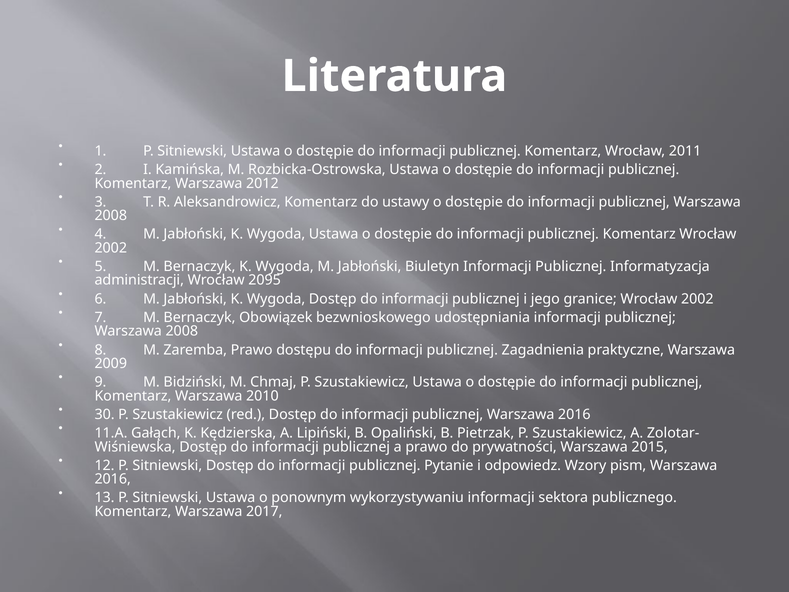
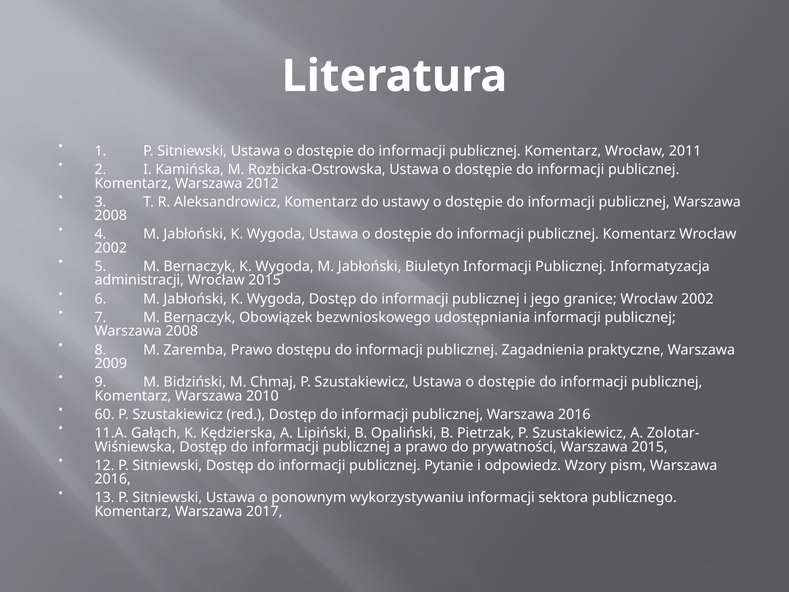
Wrocław 2095: 2095 -> 2015 (265, 280)
30: 30 -> 60 (105, 414)
